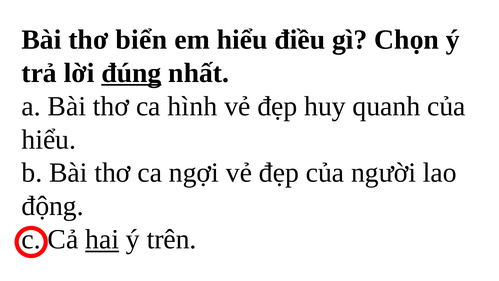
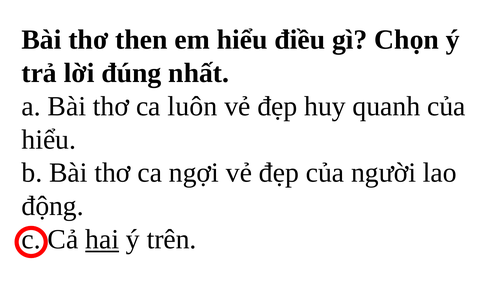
biển: biển -> then (141, 40)
đúng underline: present -> none (131, 73)
hình: hình -> luôn (192, 106)
